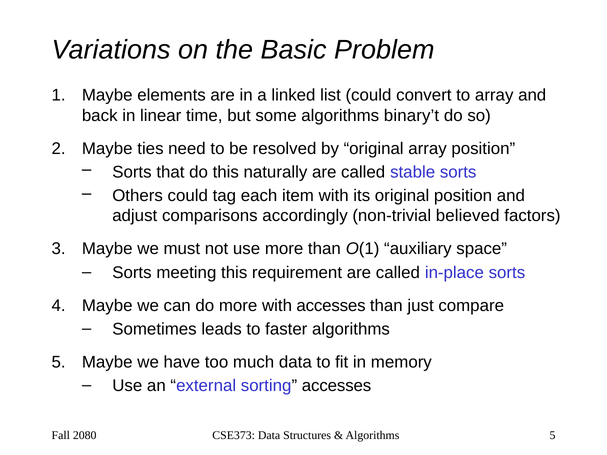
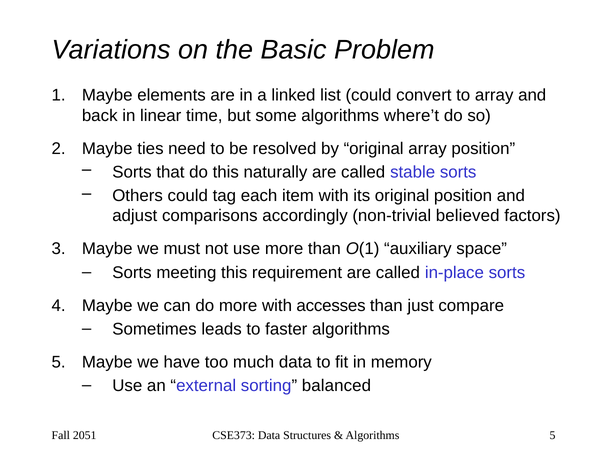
binary’t: binary’t -> where’t (411, 116)
sorting accesses: accesses -> balanced (336, 386)
2080: 2080 -> 2051 (85, 436)
